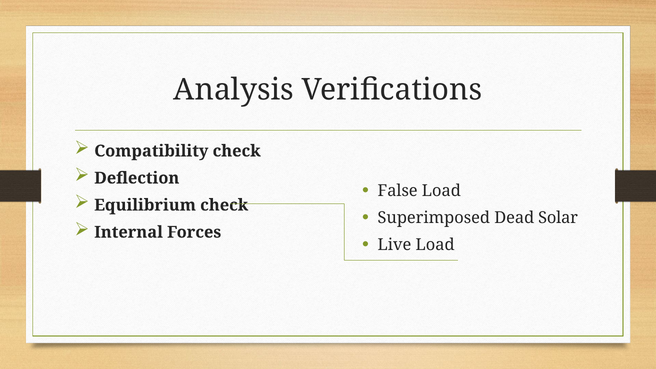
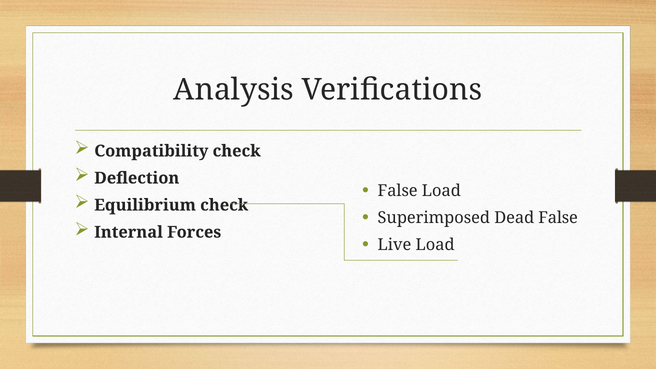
Dead Solar: Solar -> False (558, 218)
